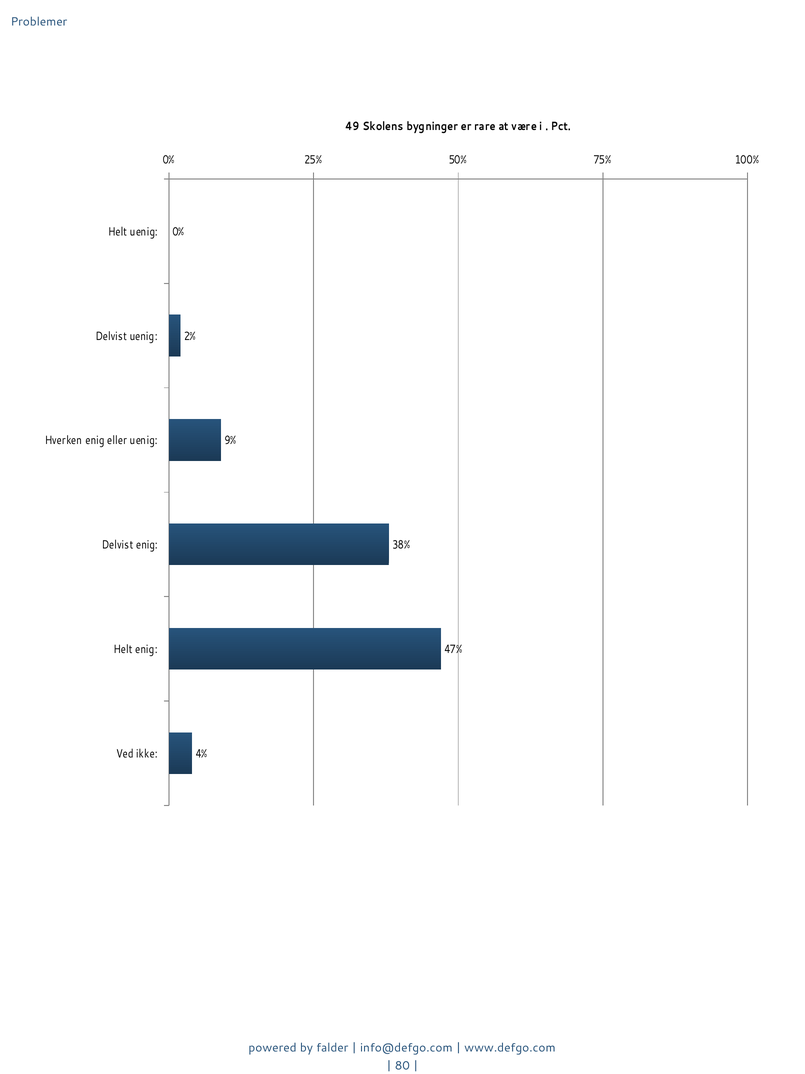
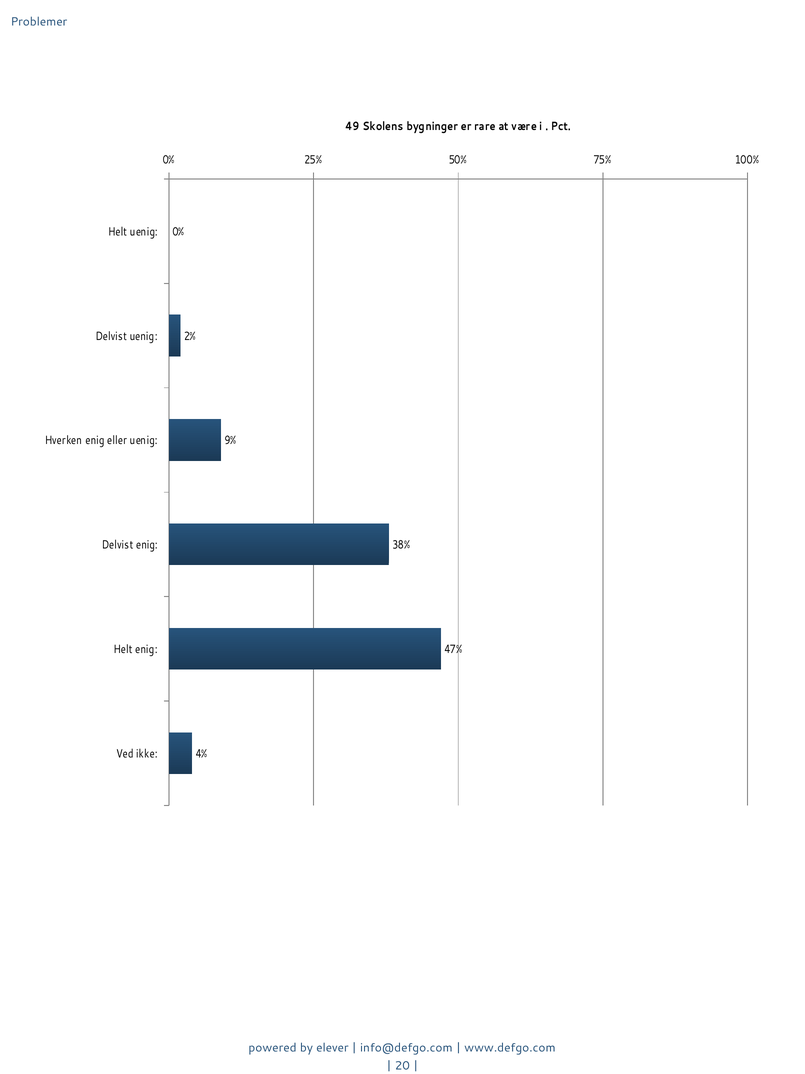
falder: falder -> elever (332, 1047)
80: 80 -> 20 (402, 1065)
